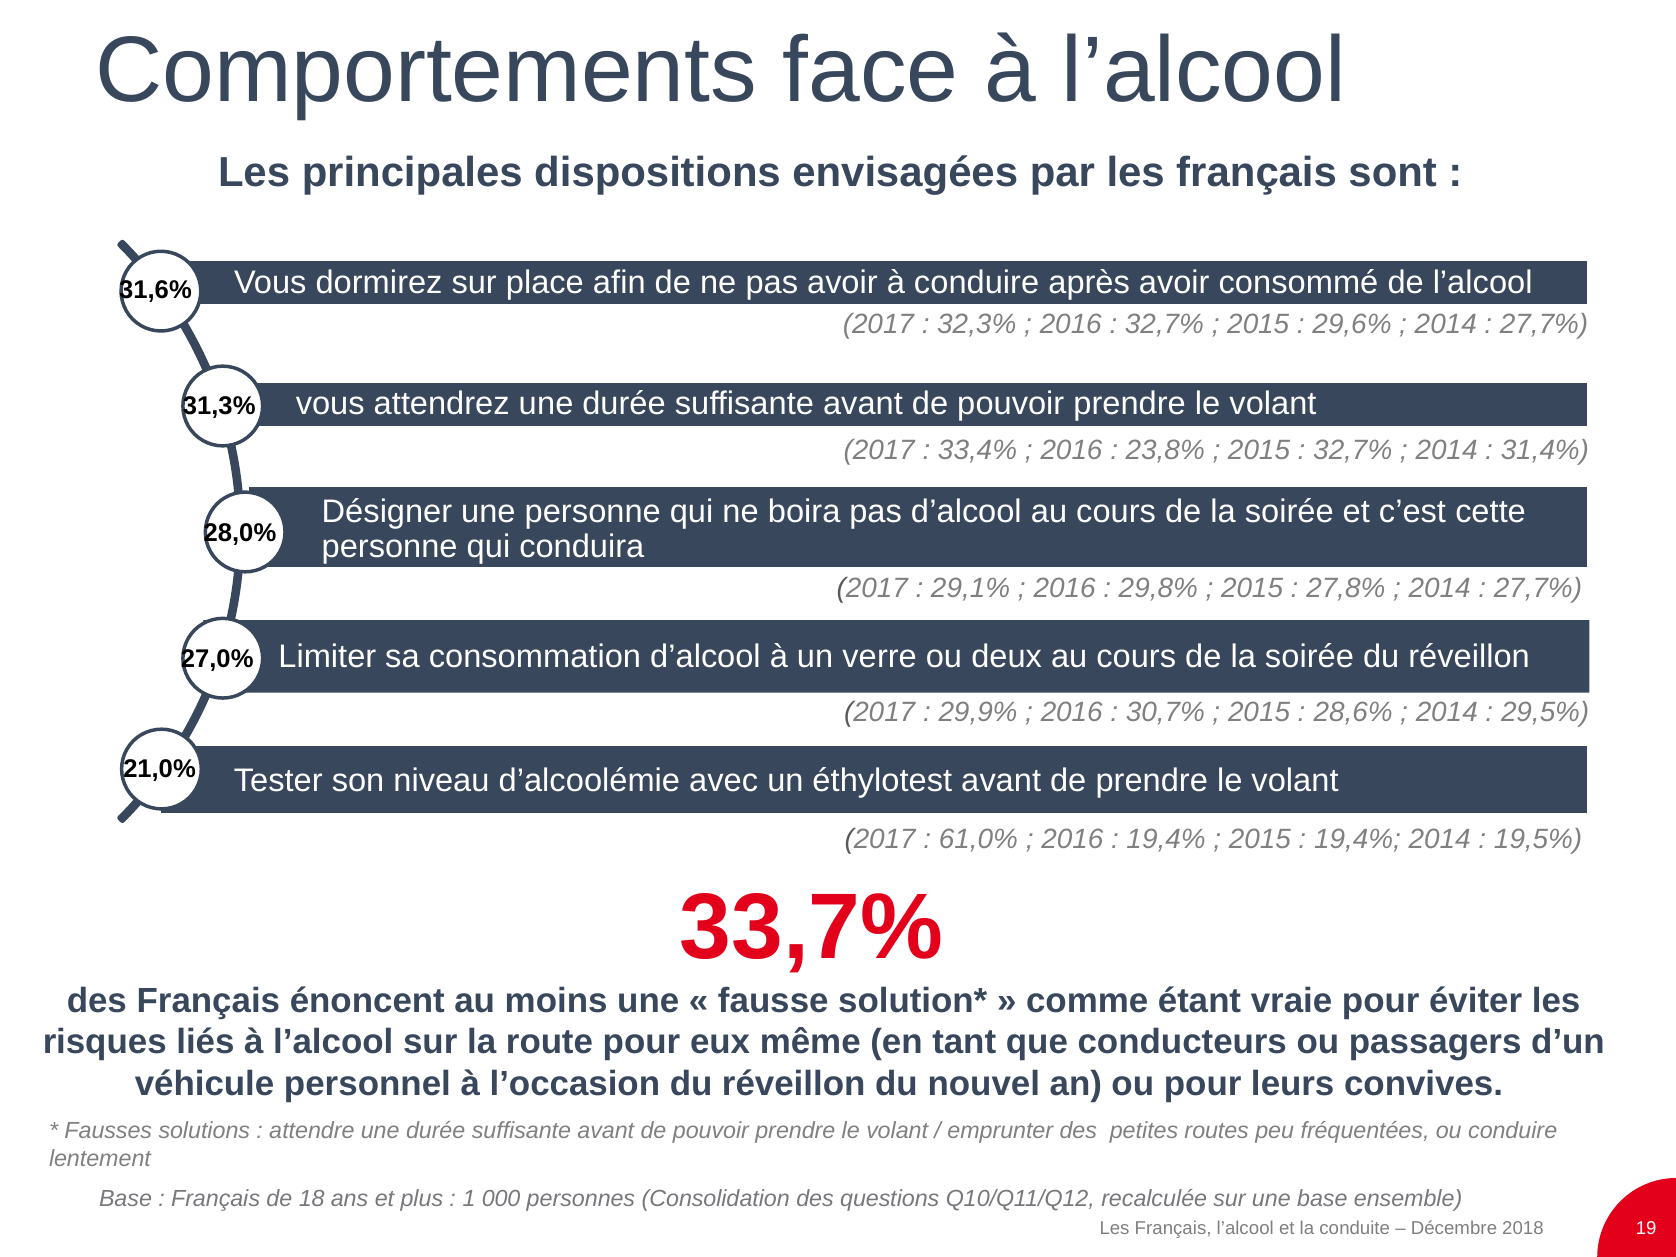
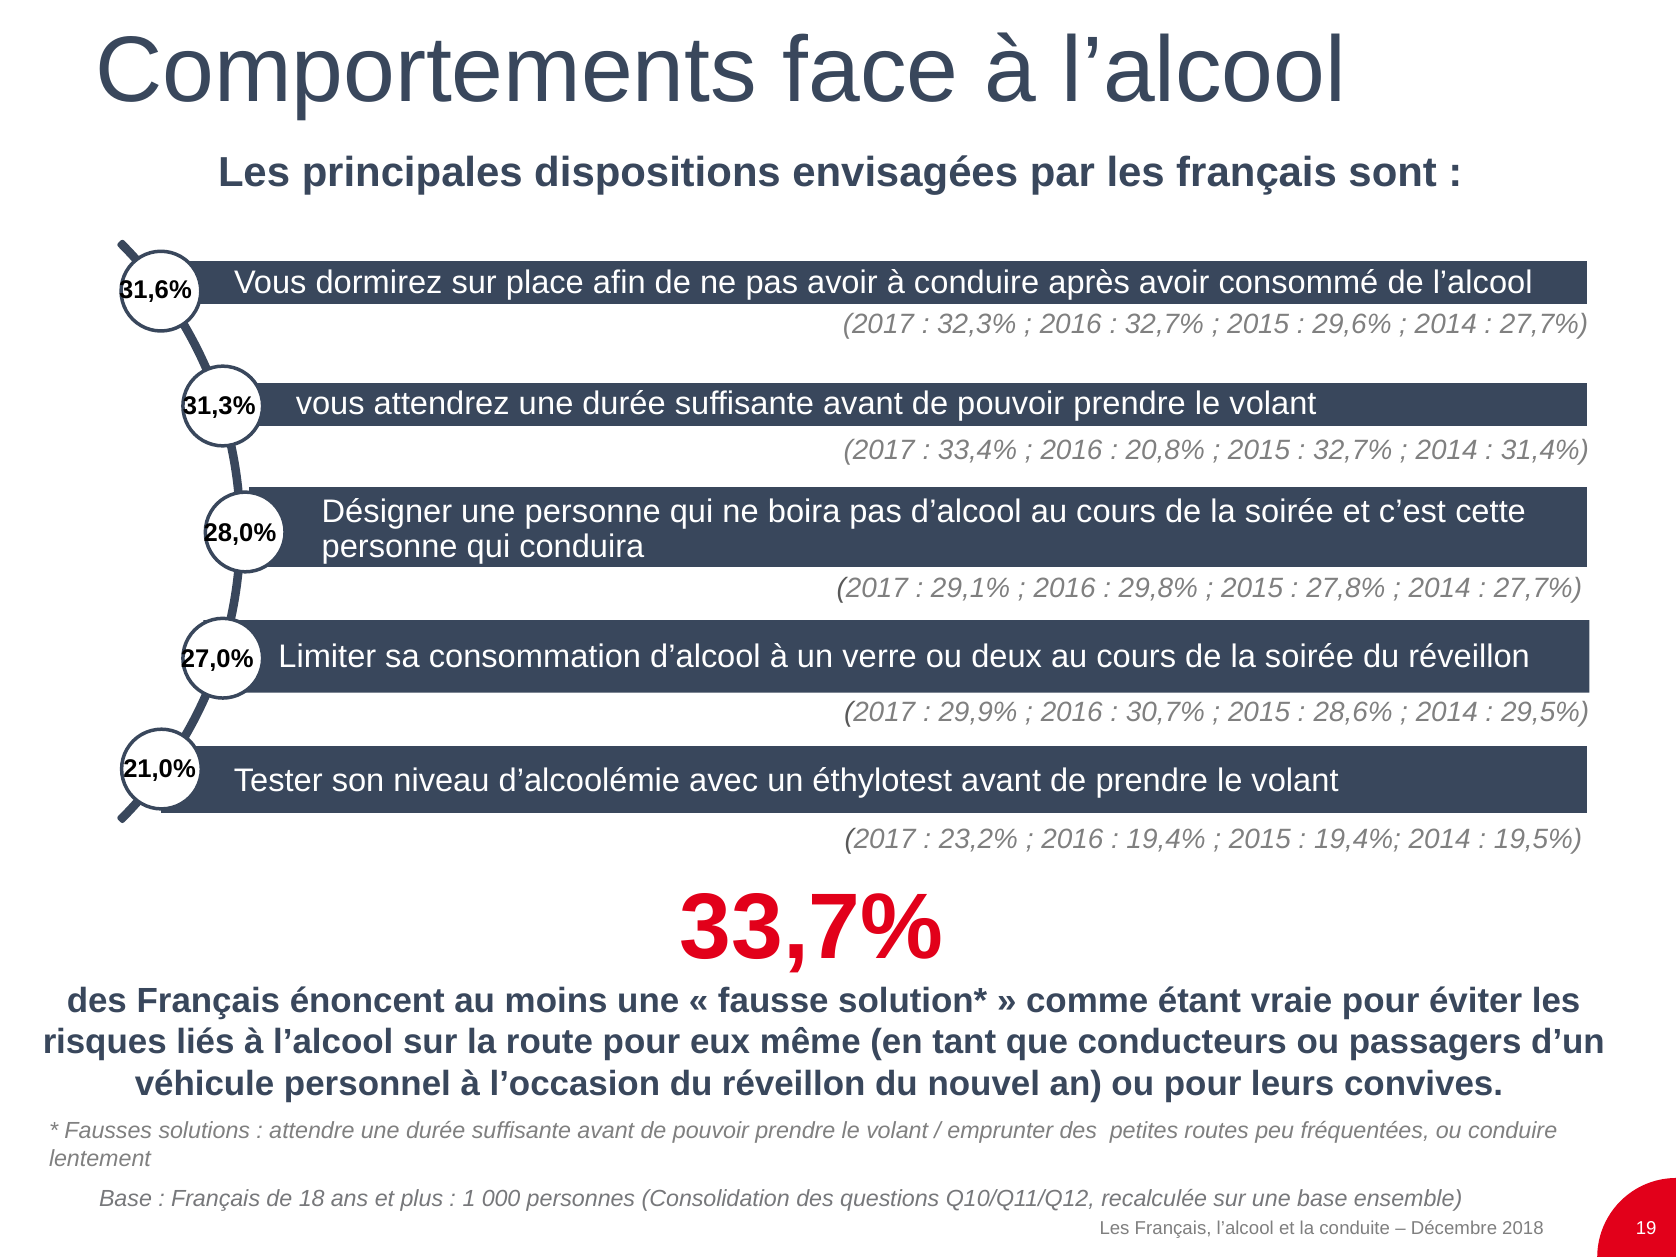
23,8%: 23,8% -> 20,8% (1165, 451)
61,0%: 61,0% -> 23,2% (978, 839)
